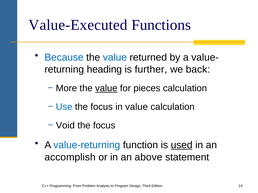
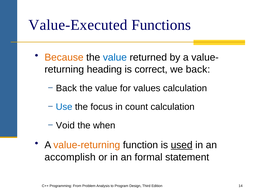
Because colour: blue -> orange (64, 57)
further: further -> correct (151, 70)
More: More -> Back (66, 89)
value underline: present -> none (106, 89)
pieces: pieces -> values (147, 89)
in value: value -> count (137, 107)
focus: focus -> when (104, 126)
value-returning colour: blue -> orange (87, 145)
above: above -> formal (149, 158)
